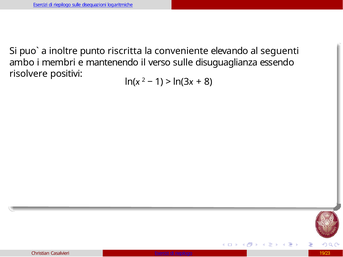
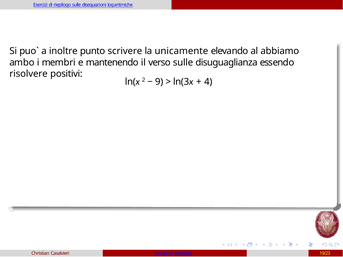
riscritta: riscritta -> scrivere (125, 51)
conveniente: conveniente -> unicamente (181, 51)
seguenti: seguenti -> abbiamo (280, 51)
1: 1 -> 9 (159, 82)
8: 8 -> 4 (208, 82)
